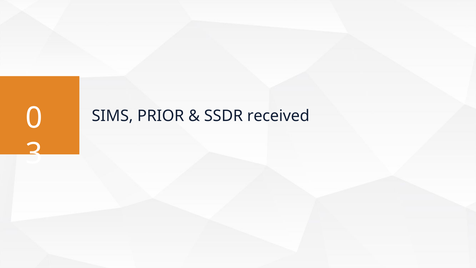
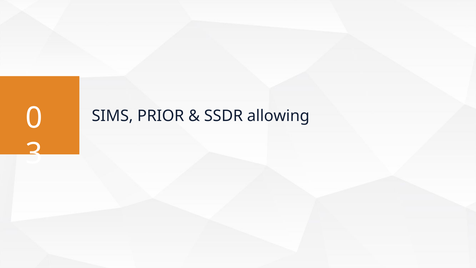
received: received -> allowing (278, 116)
